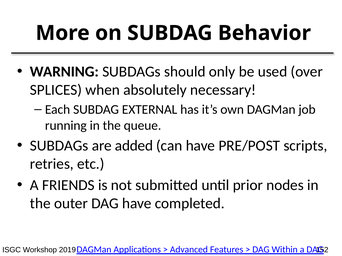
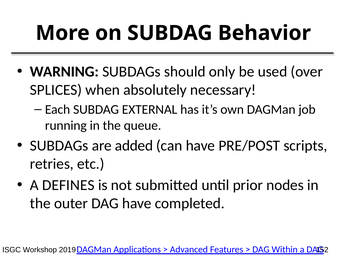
FRIENDS: FRIENDS -> DEFINES (68, 185)
